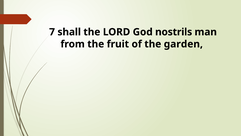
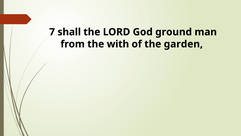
nostrils: nostrils -> ground (174, 32)
fruit: fruit -> with (118, 44)
